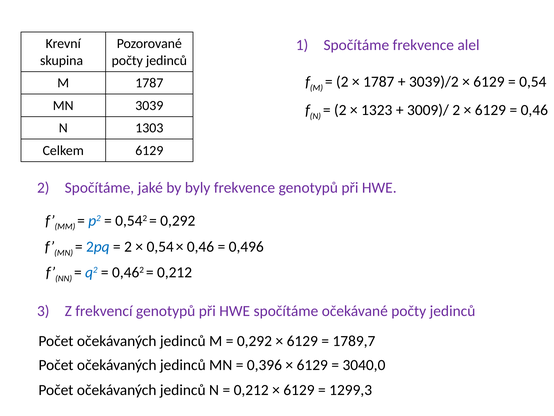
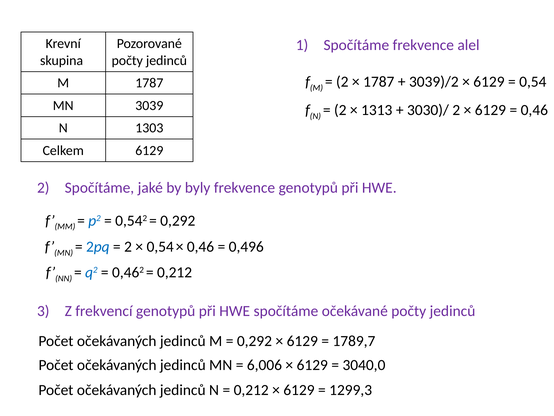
1323: 1323 -> 1313 (377, 110)
3009)/: 3009)/ -> 3030)/ (428, 110)
0,396: 0,396 -> 6,006 (264, 365)
